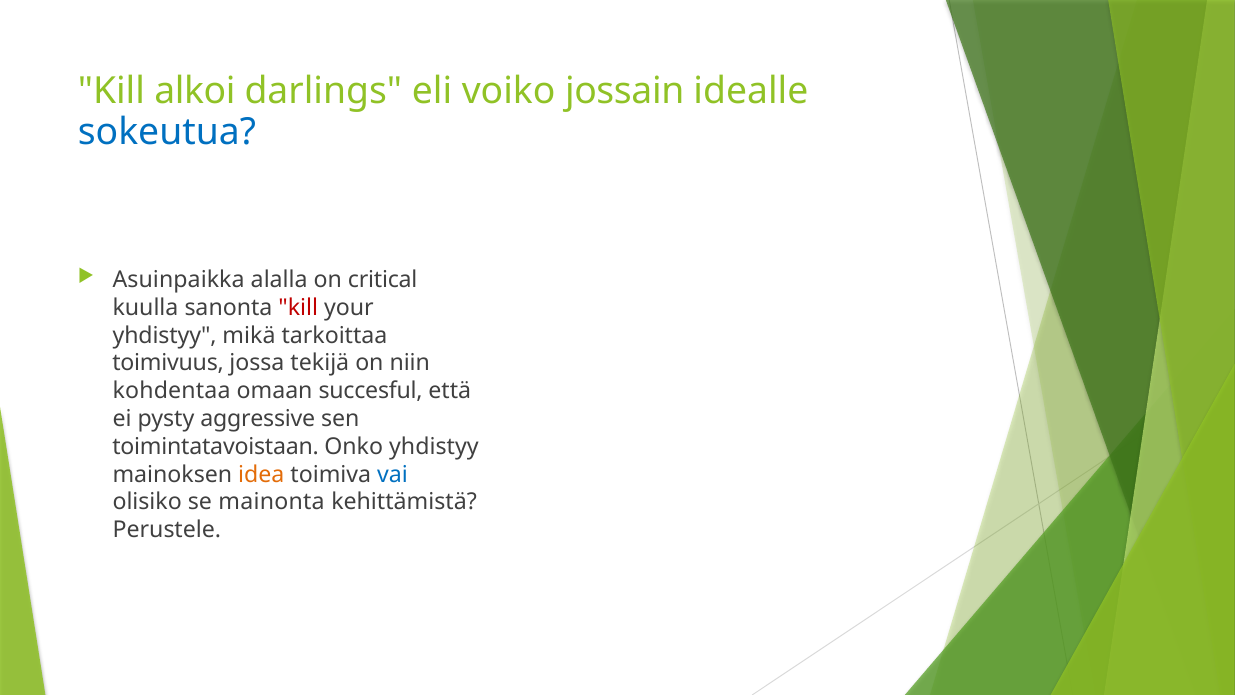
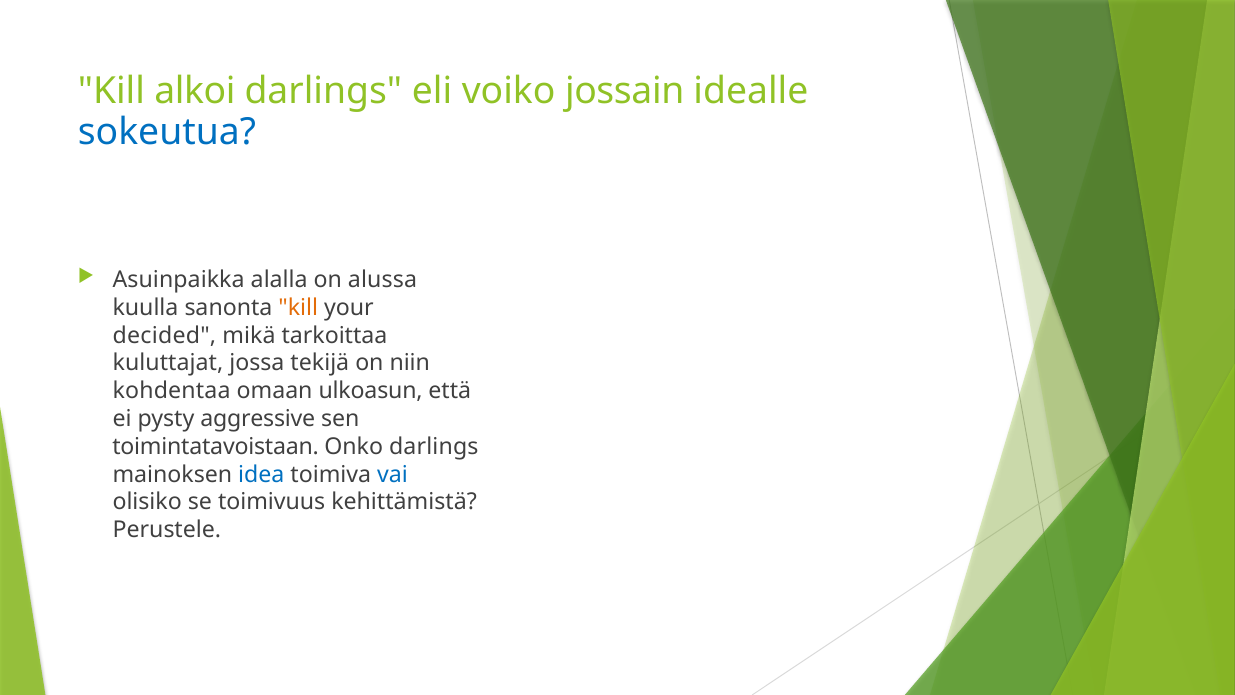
critical: critical -> alussa (382, 280)
kill colour: red -> orange (298, 307)
yhdistyy: yhdistyy -> decided (164, 335)
toimivuus: toimivuus -> kuluttajat (168, 363)
succesful: succesful -> ulkoasun (371, 391)
Onko yhdistyy: yhdistyy -> darlings (434, 446)
idea colour: orange -> blue (261, 474)
mainonta: mainonta -> toimivuus (272, 502)
